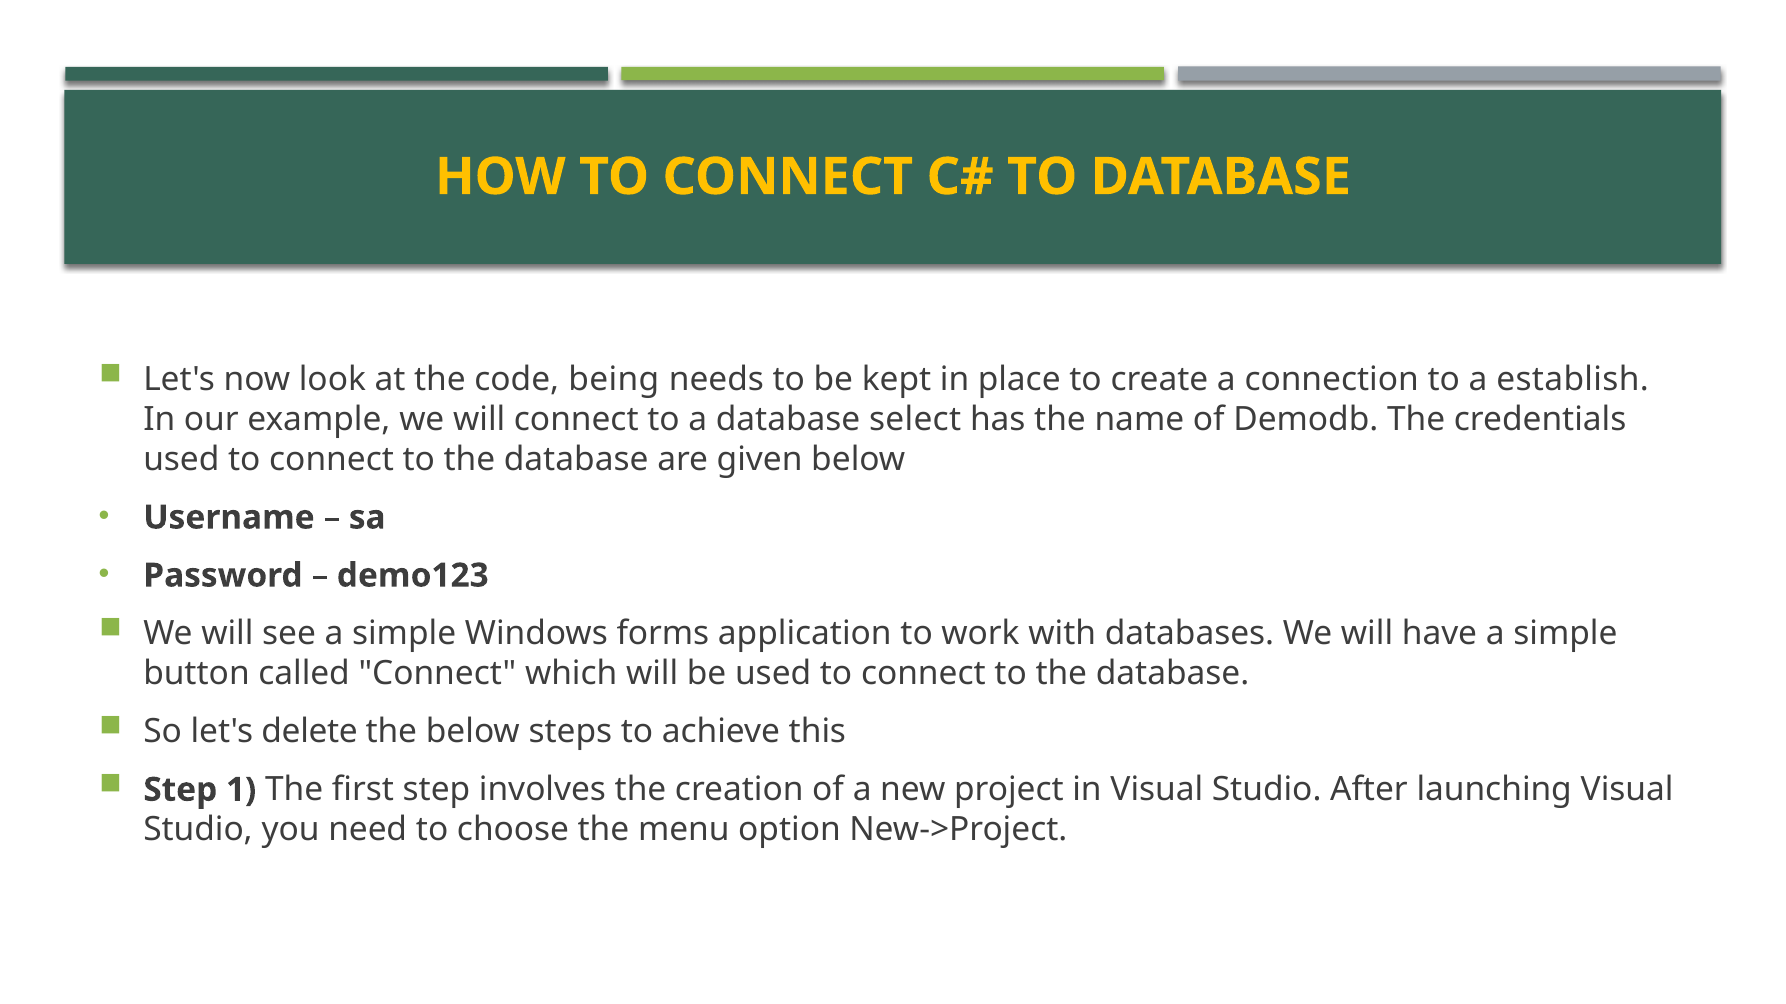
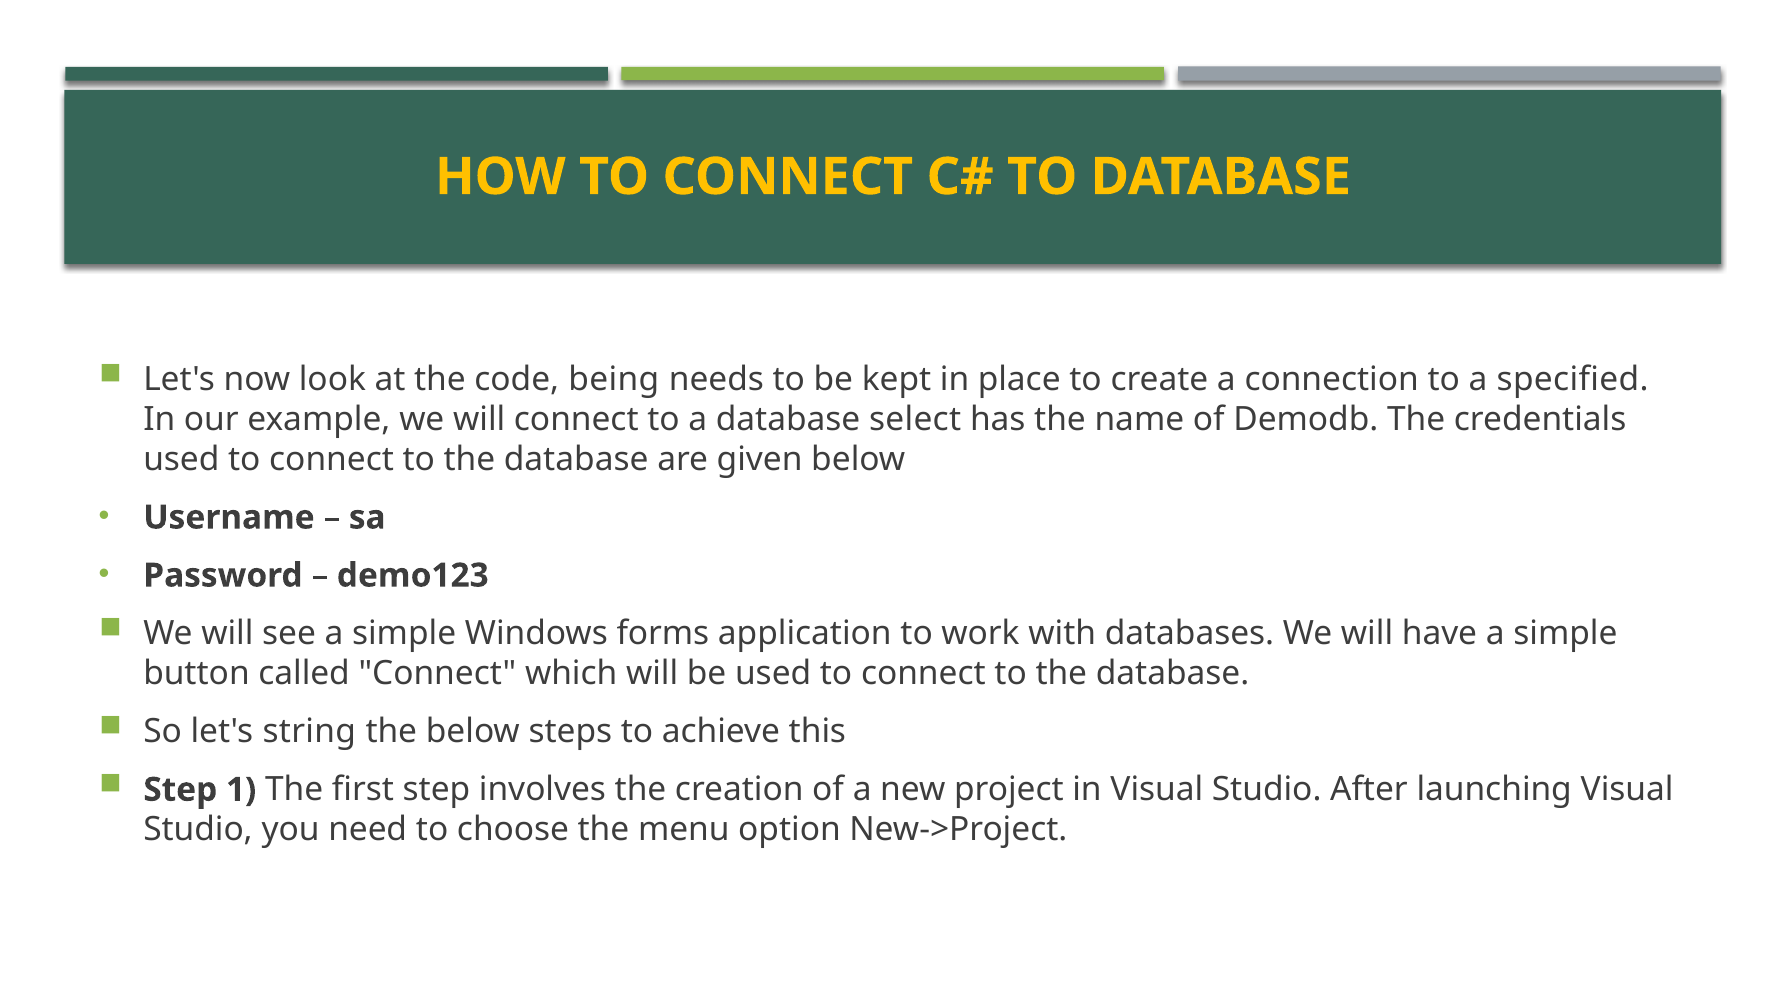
establish: establish -> specified (1573, 379)
delete: delete -> string (309, 732)
